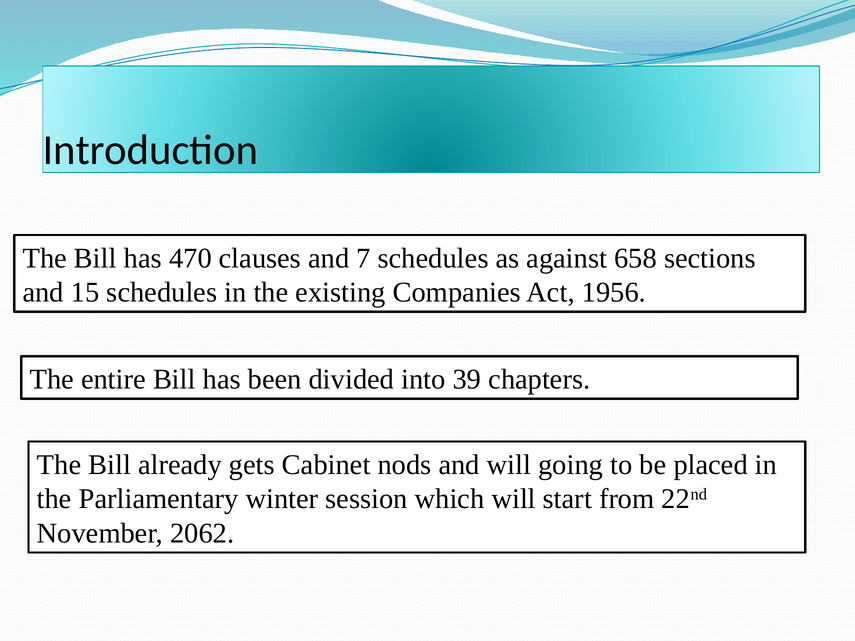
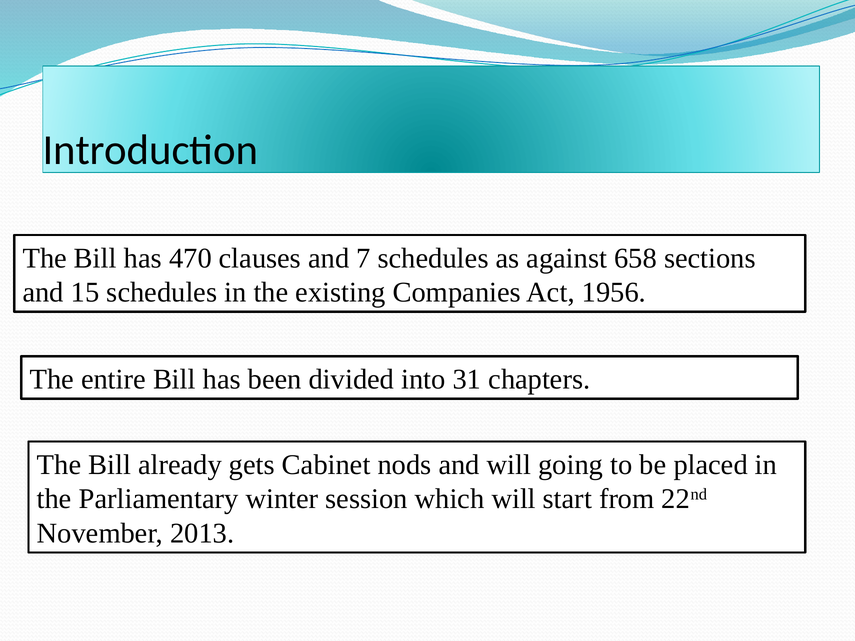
39: 39 -> 31 (467, 380)
2062: 2062 -> 2013 (202, 533)
